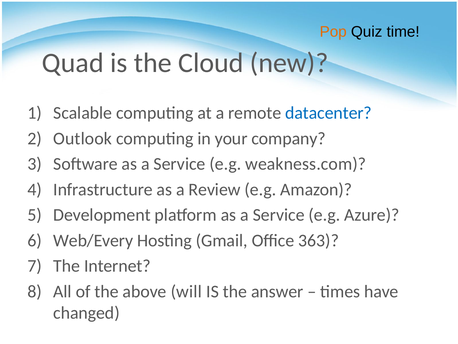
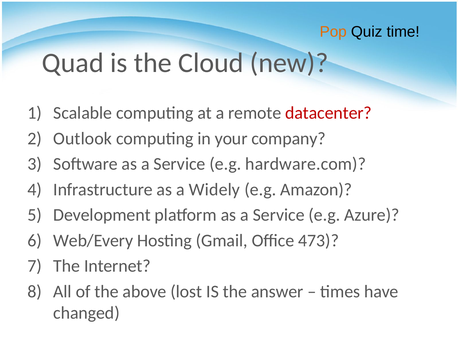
datacenter colour: blue -> red (329, 113)
weakness.com: weakness.com -> hardware.com (306, 164)
Review: Review -> Widely (214, 189)
363: 363 -> 473 (319, 240)
will: will -> lost (186, 291)
